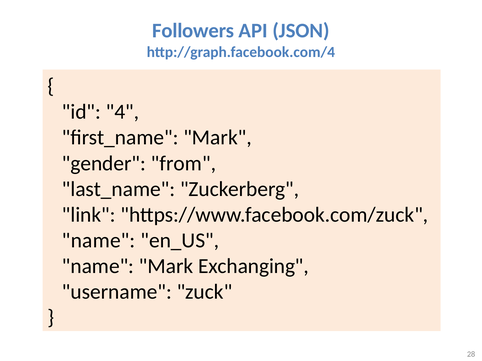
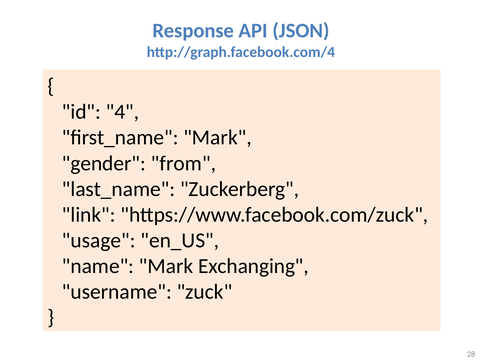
Followers: Followers -> Response (193, 31)
name: name -> usage (99, 241)
